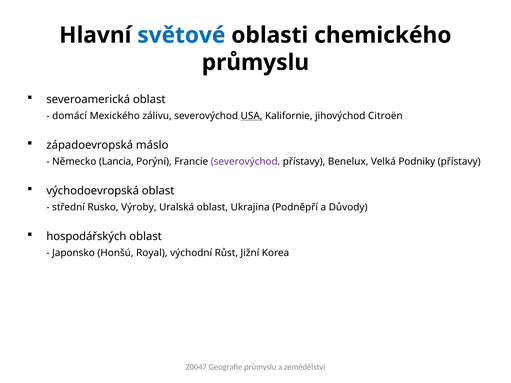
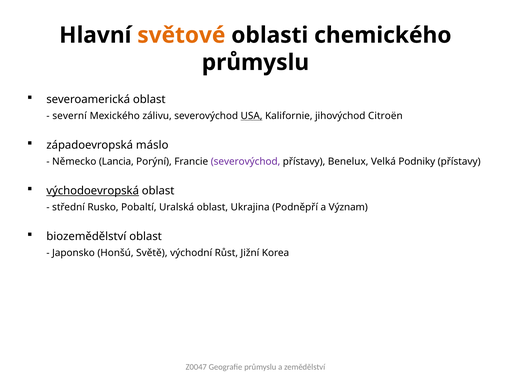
světové colour: blue -> orange (181, 35)
domácí: domácí -> severní (70, 116)
východoevropská underline: none -> present (93, 191)
Výroby: Výroby -> Pobaltí (139, 207)
Důvody: Důvody -> Význam (348, 207)
hospodářských: hospodářských -> biozemědělství (86, 237)
Royal: Royal -> Světě (152, 253)
